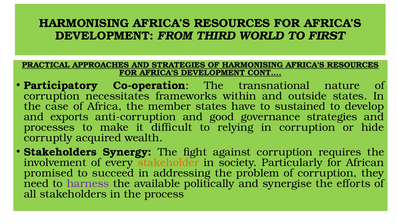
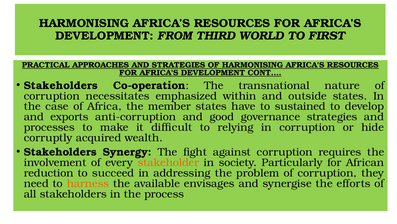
Participatory: Participatory -> Stakeholders (61, 85)
frameworks: frameworks -> emphasized (186, 96)
promised: promised -> reduction (49, 172)
harness colour: purple -> orange (88, 183)
politically: politically -> envisages (209, 183)
